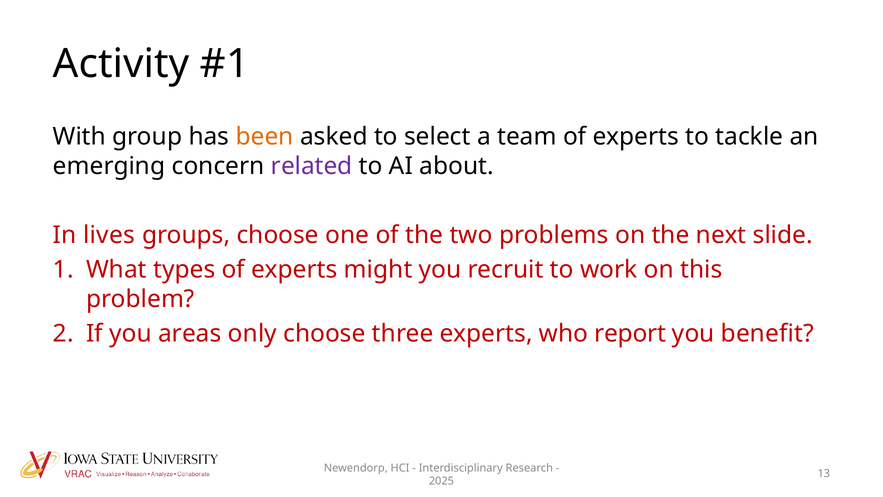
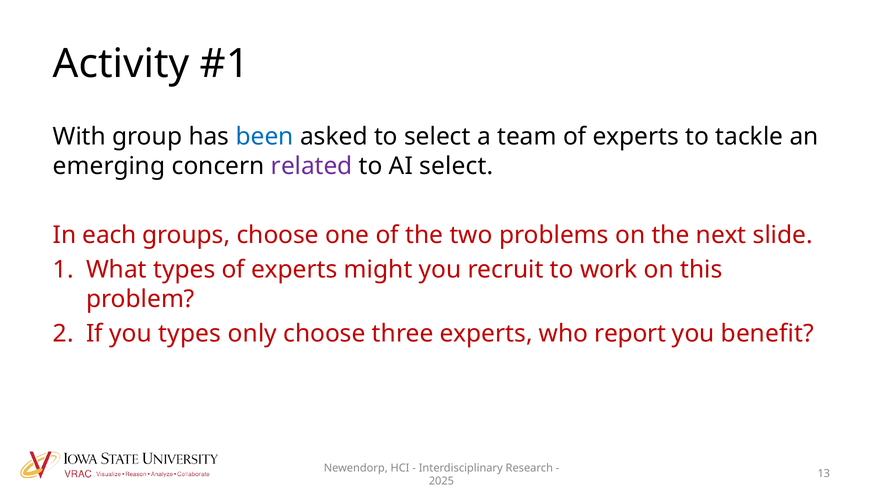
been colour: orange -> blue (265, 137)
AI about: about -> select (456, 166)
lives: lives -> each (109, 235)
you areas: areas -> types (190, 333)
